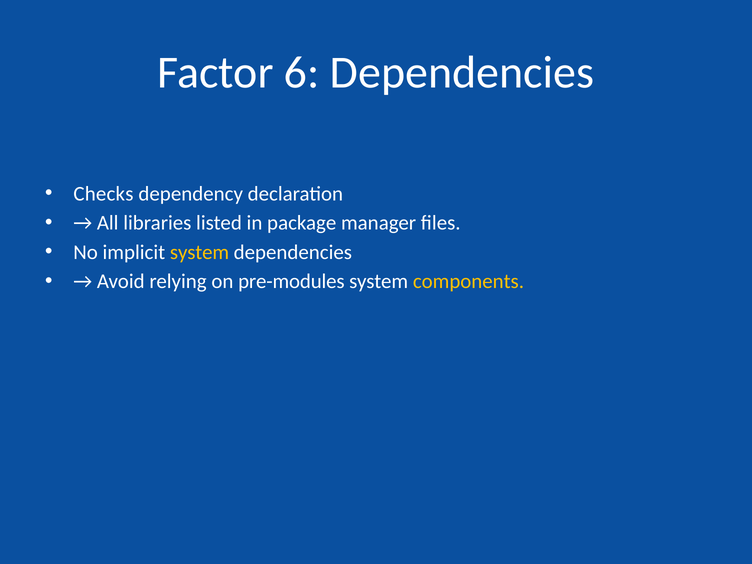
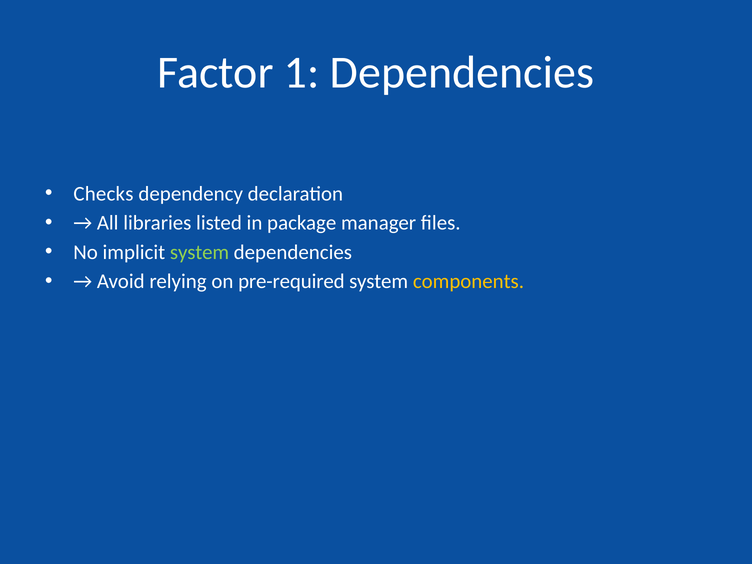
6: 6 -> 1 (302, 73)
system colour: yellow -> light green (200, 252)
pre-modules: pre-modules -> pre-required (291, 281)
